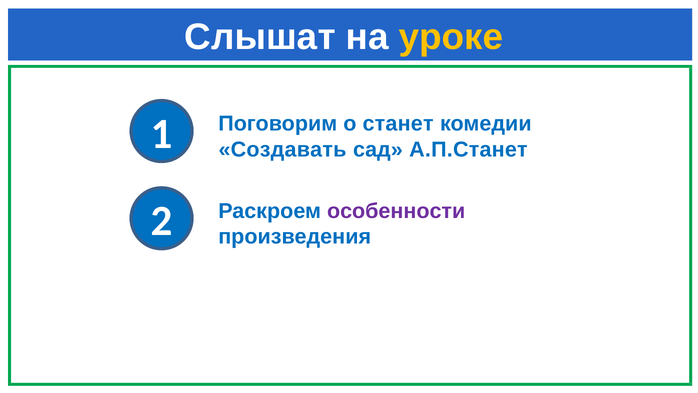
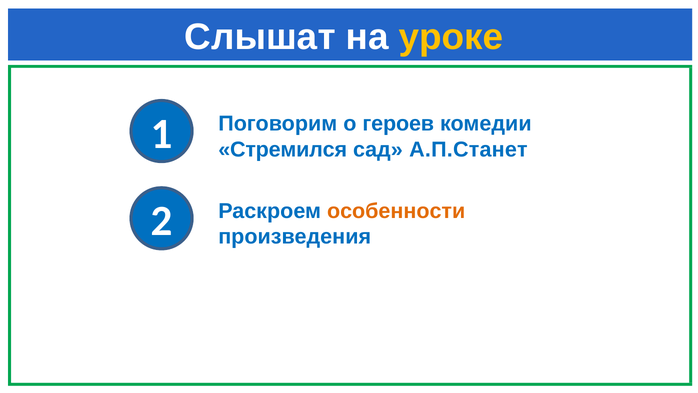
станет: станет -> героев (398, 124)
Создавать: Создавать -> Стремился (283, 150)
особенности colour: purple -> orange (396, 211)
